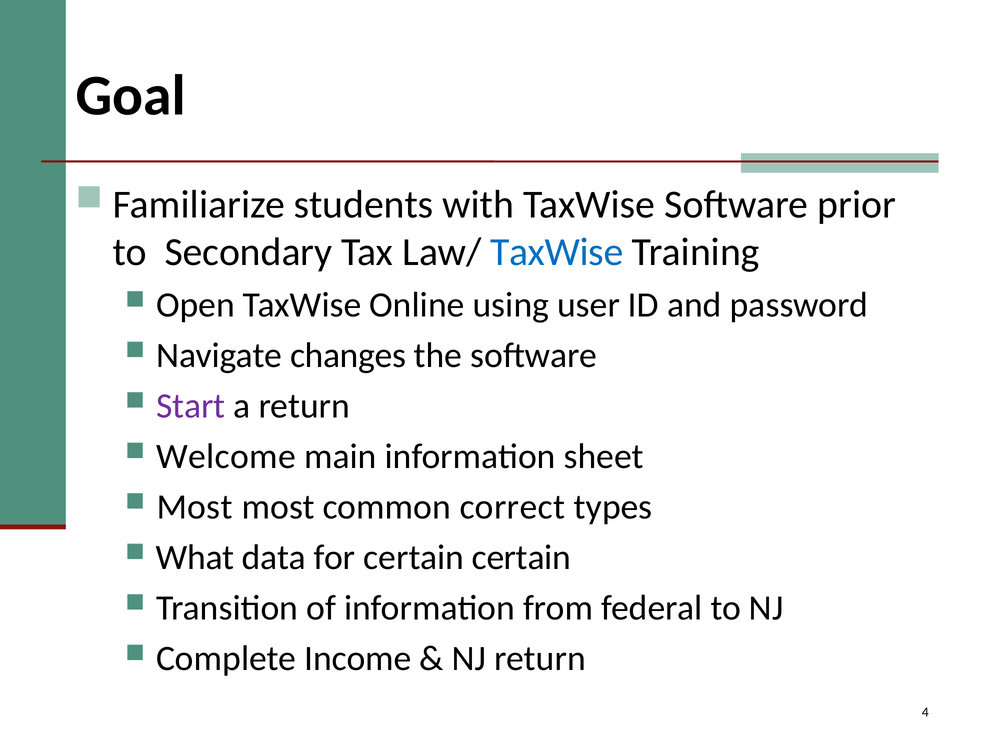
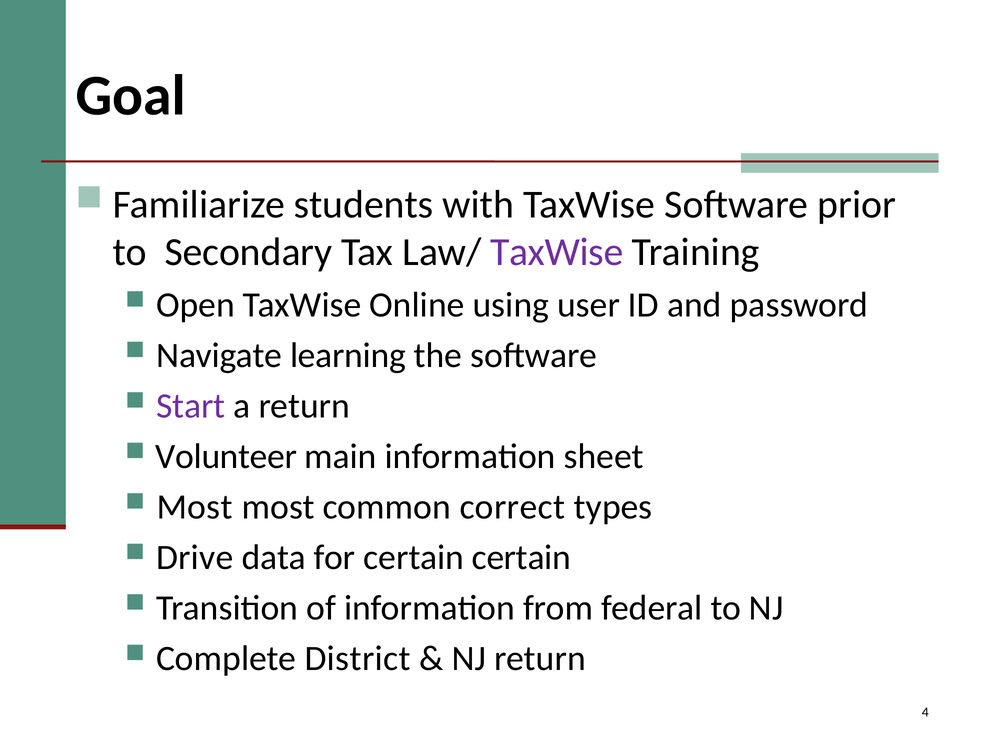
TaxWise colour: blue -> purple (557, 252)
changes: changes -> learning (348, 355)
Welcome: Welcome -> Volunteer (226, 456)
What: What -> Drive (195, 557)
Income: Income -> District (358, 658)
